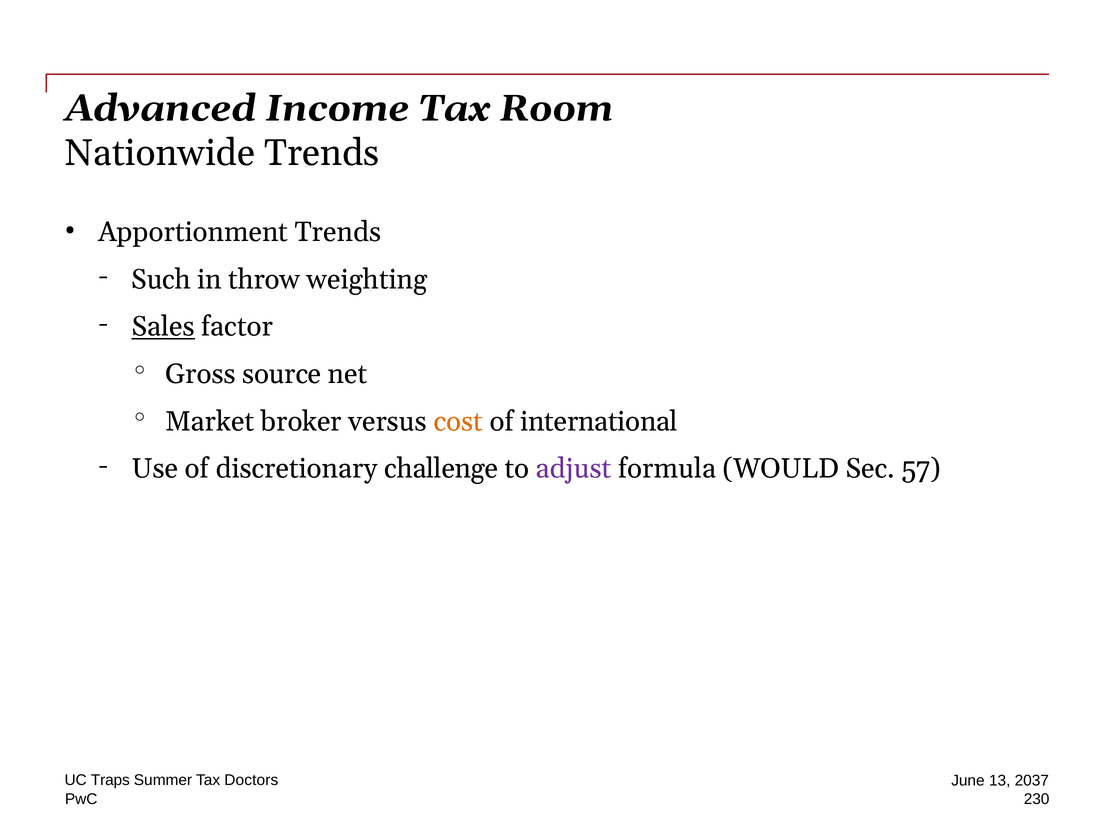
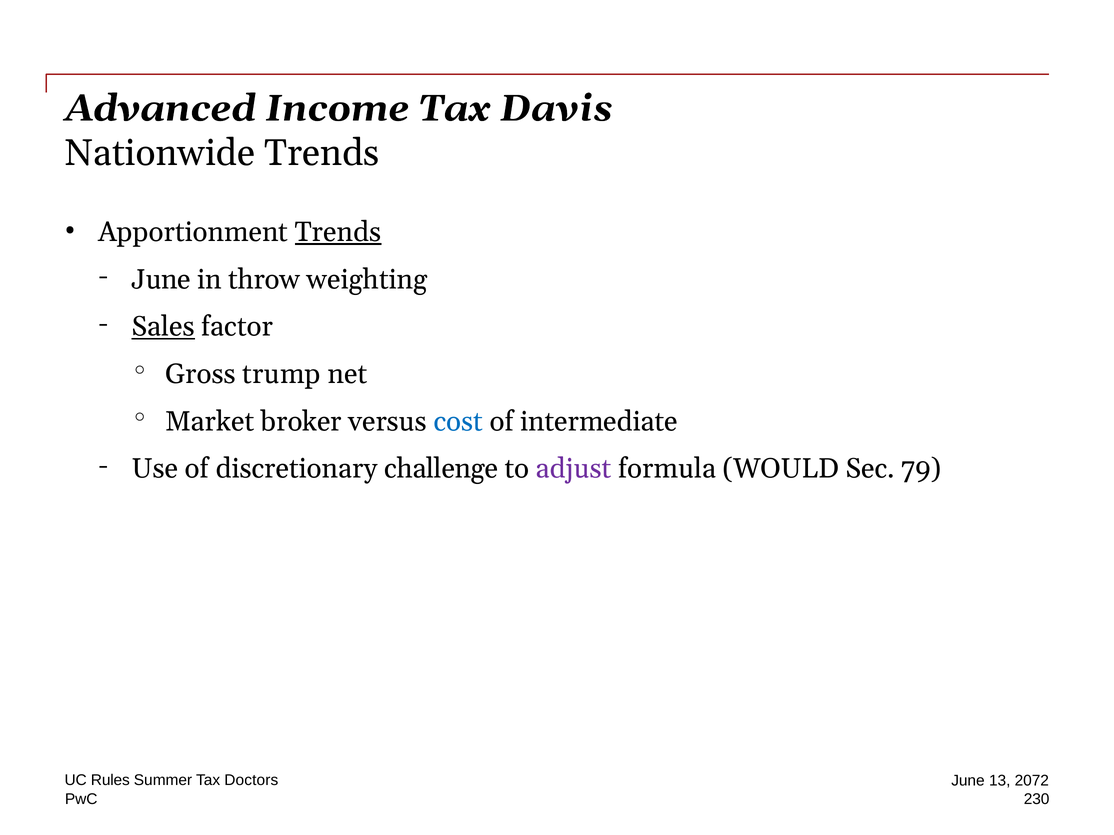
Room: Room -> Davis (556, 108)
Trends underline: none -> present (338, 232)
Such: Such -> June (161, 280)
source: source -> trump (282, 374)
cost colour: orange -> blue (458, 422)
international: international -> intermediate (599, 422)
57: 57 -> 79 (921, 469)
Traps: Traps -> Rules (110, 781)
2037: 2037 -> 2072 (1032, 781)
